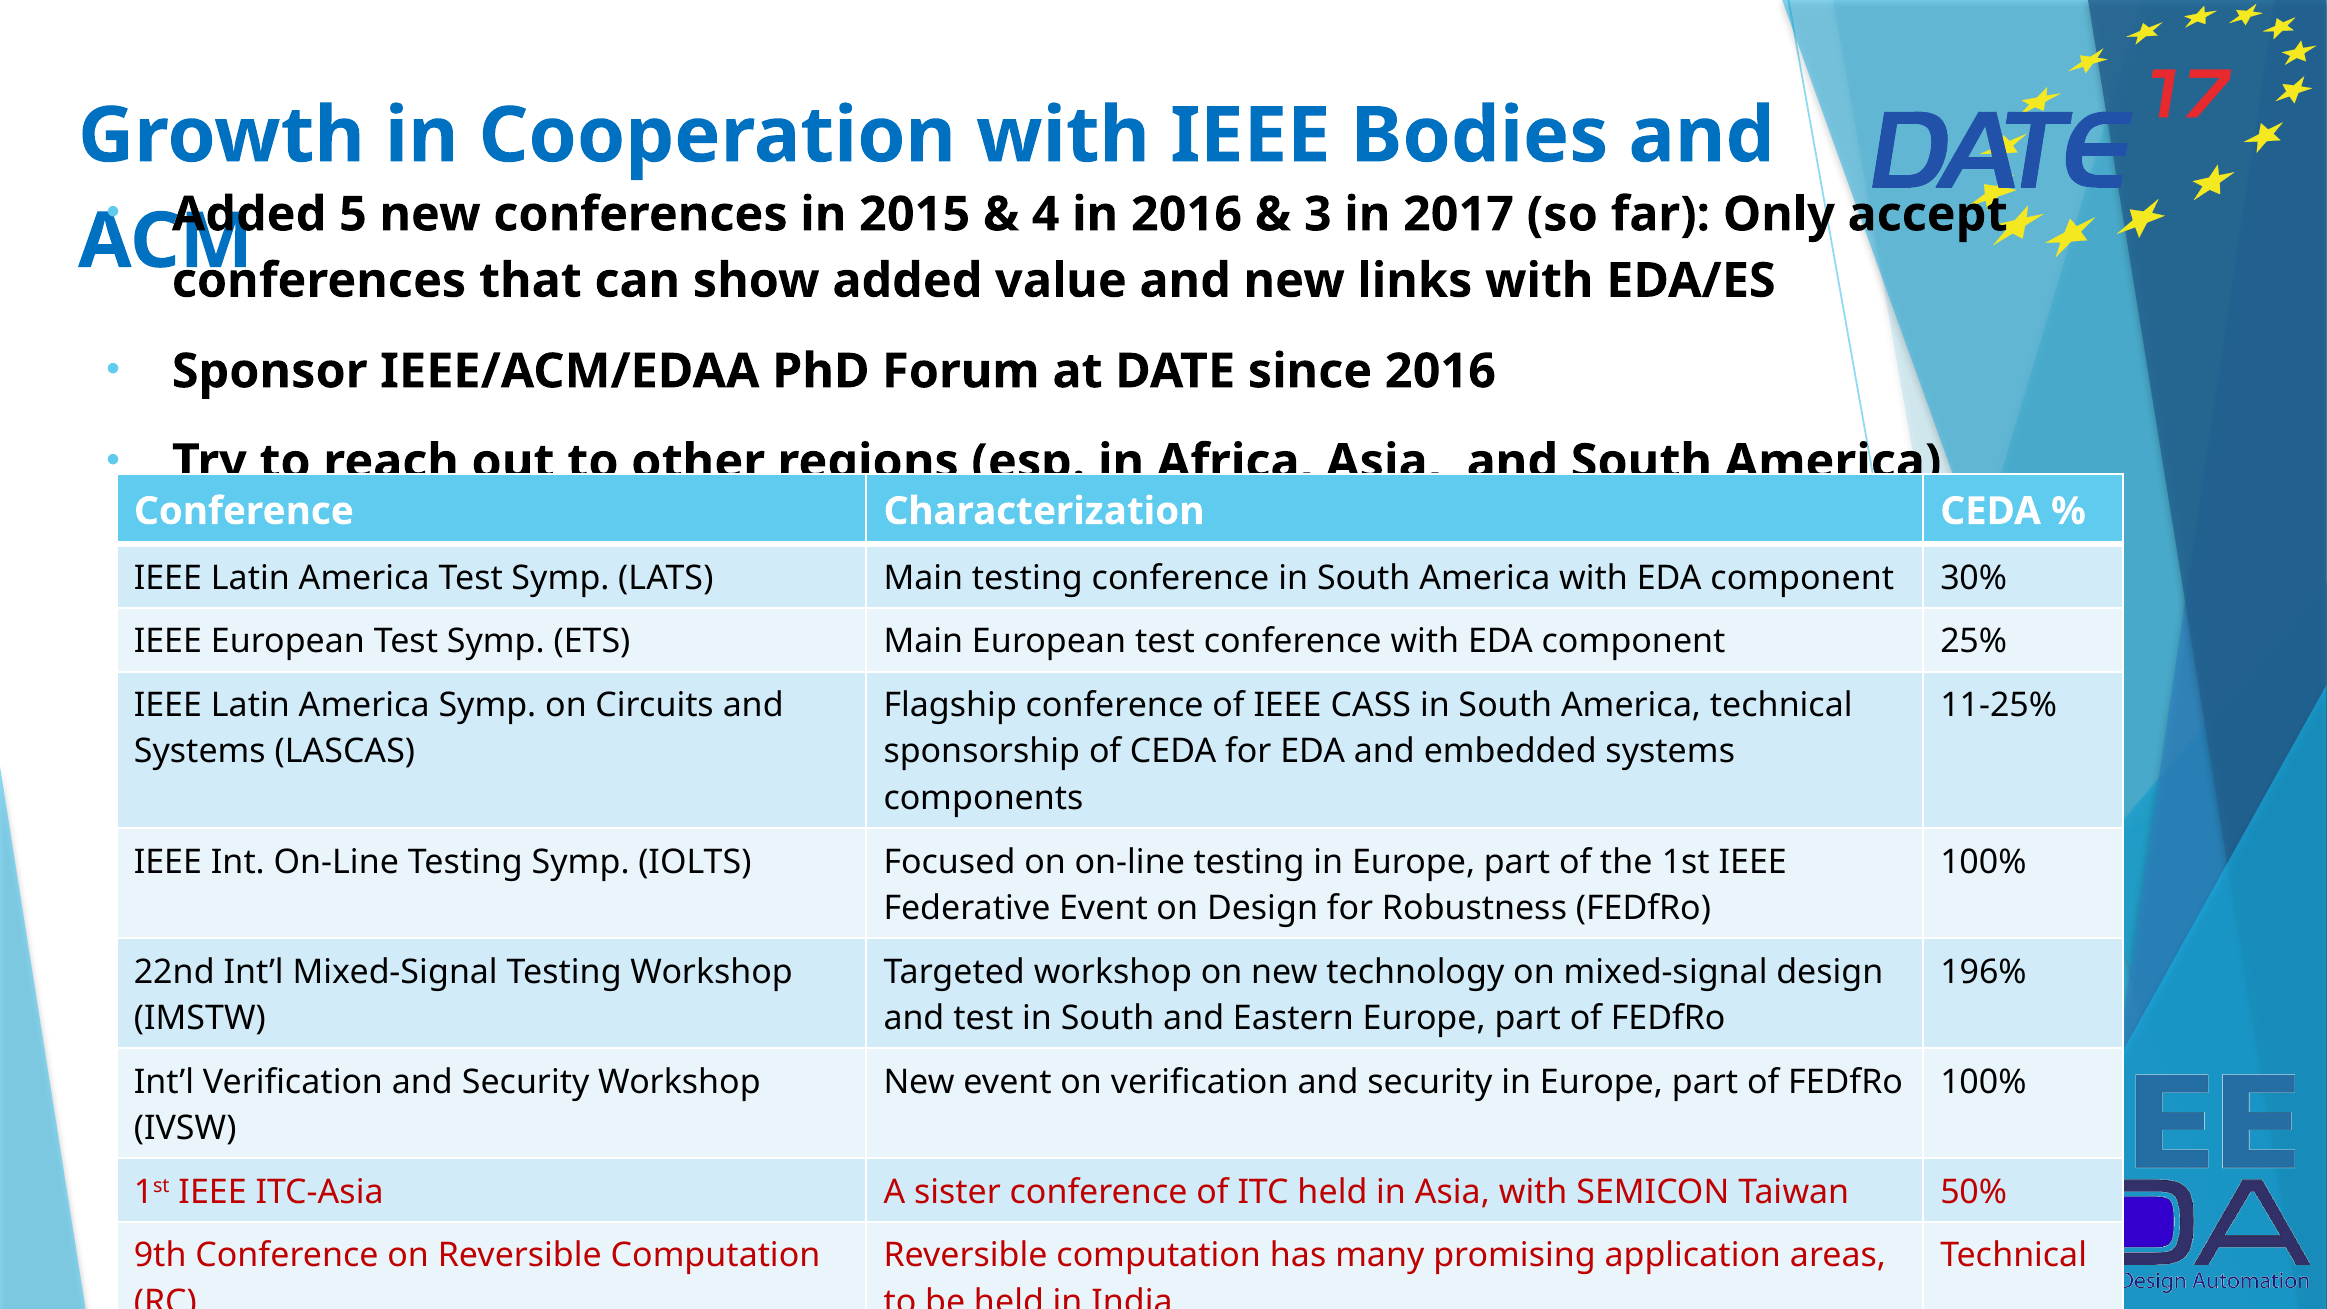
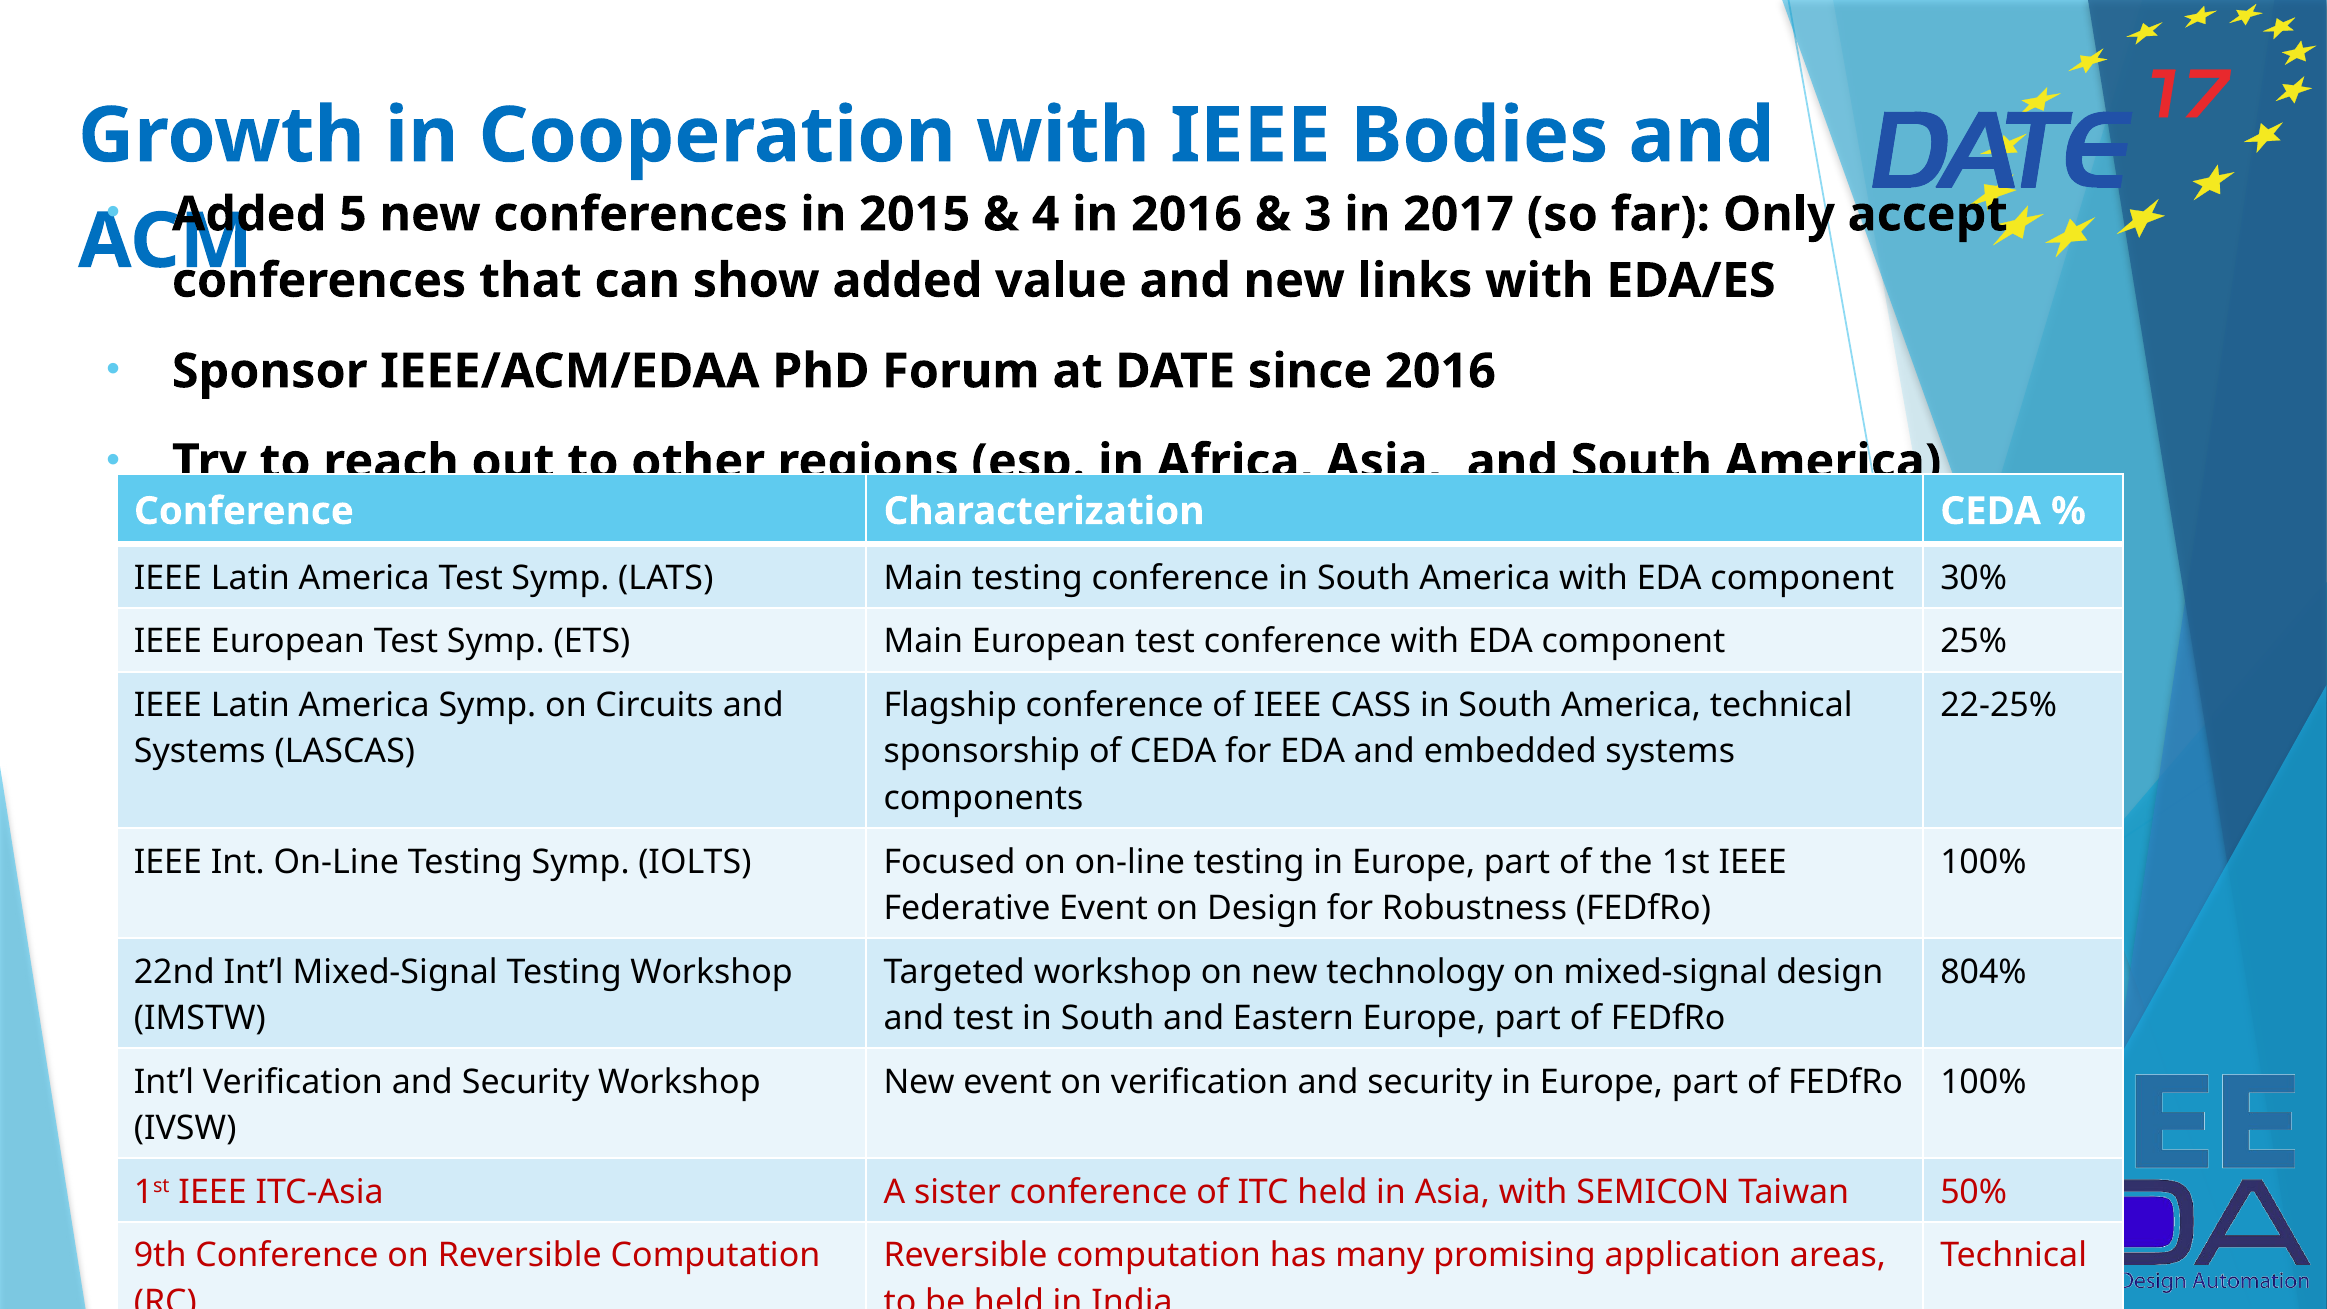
11-25%: 11-25% -> 22-25% (1999, 706)
196%: 196% -> 804% (1983, 972)
